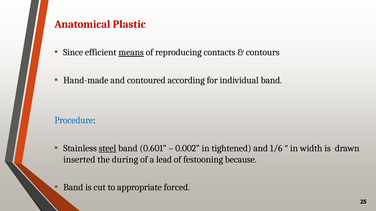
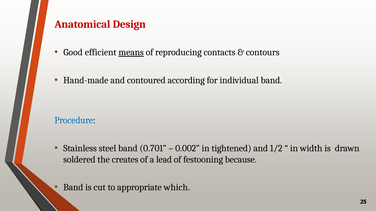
Plastic: Plastic -> Design (129, 24)
Since: Since -> Good (73, 52)
steel underline: present -> none (107, 149)
0.601: 0.601 -> 0.701 (153, 149)
1/6: 1/6 -> 1/2 (276, 149)
inserted: inserted -> soldered (79, 160)
during: during -> creates (125, 160)
forced: forced -> which (177, 188)
